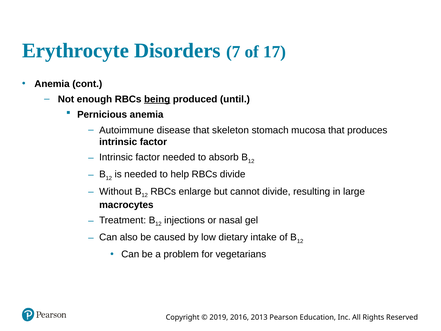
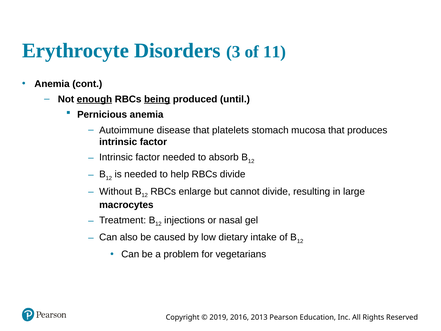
7: 7 -> 3 (233, 52)
17: 17 -> 11 (275, 52)
enough underline: none -> present (94, 99)
skeleton: skeleton -> platelets (230, 130)
